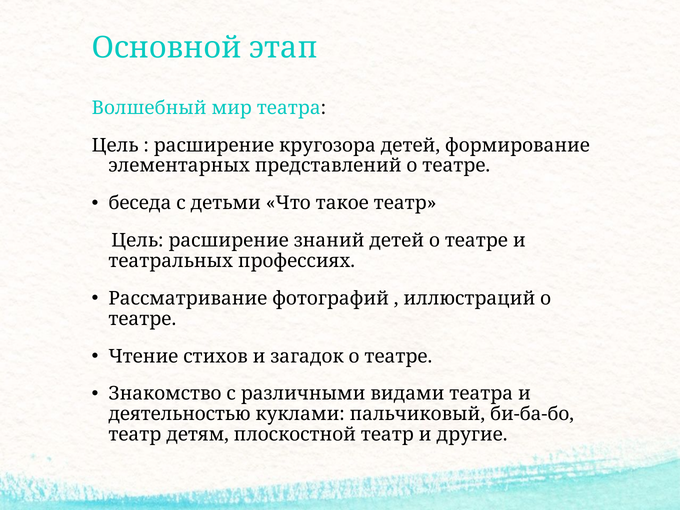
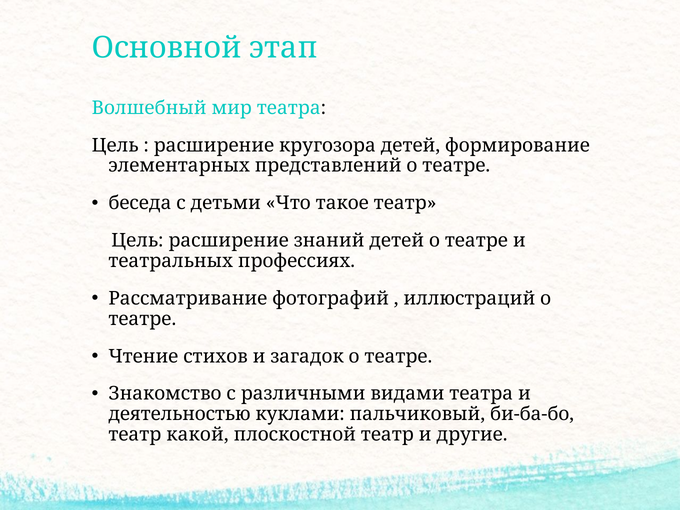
детям: детям -> какой (197, 435)
